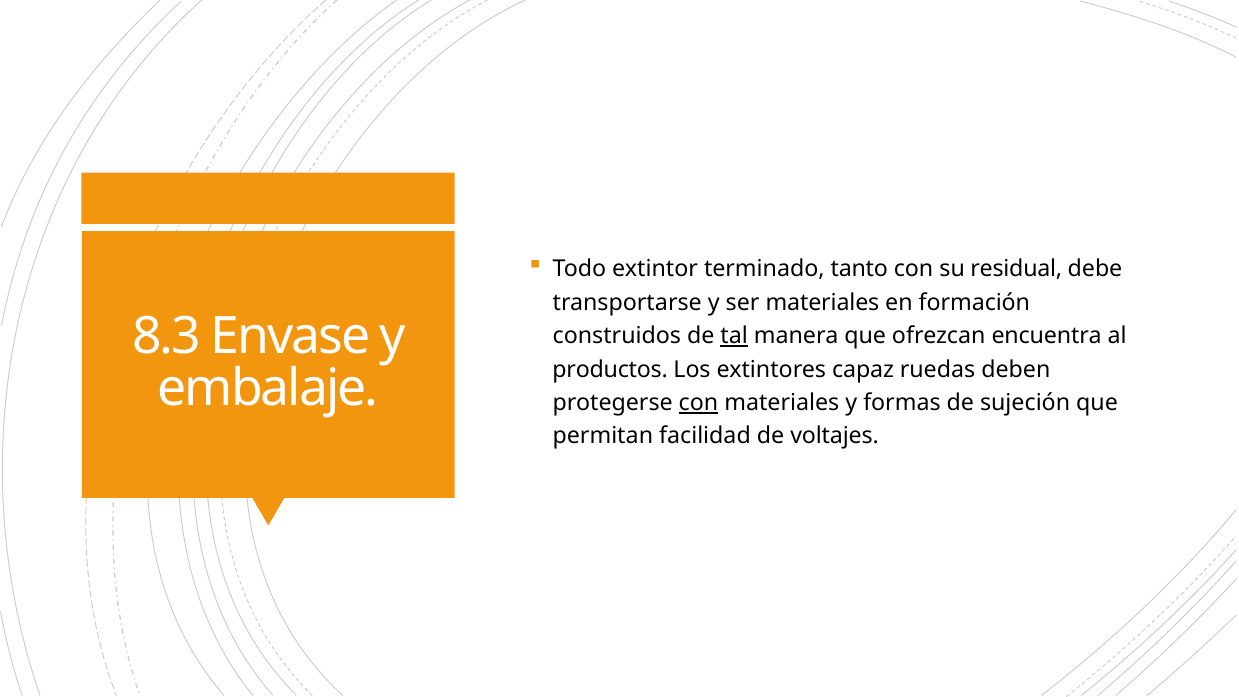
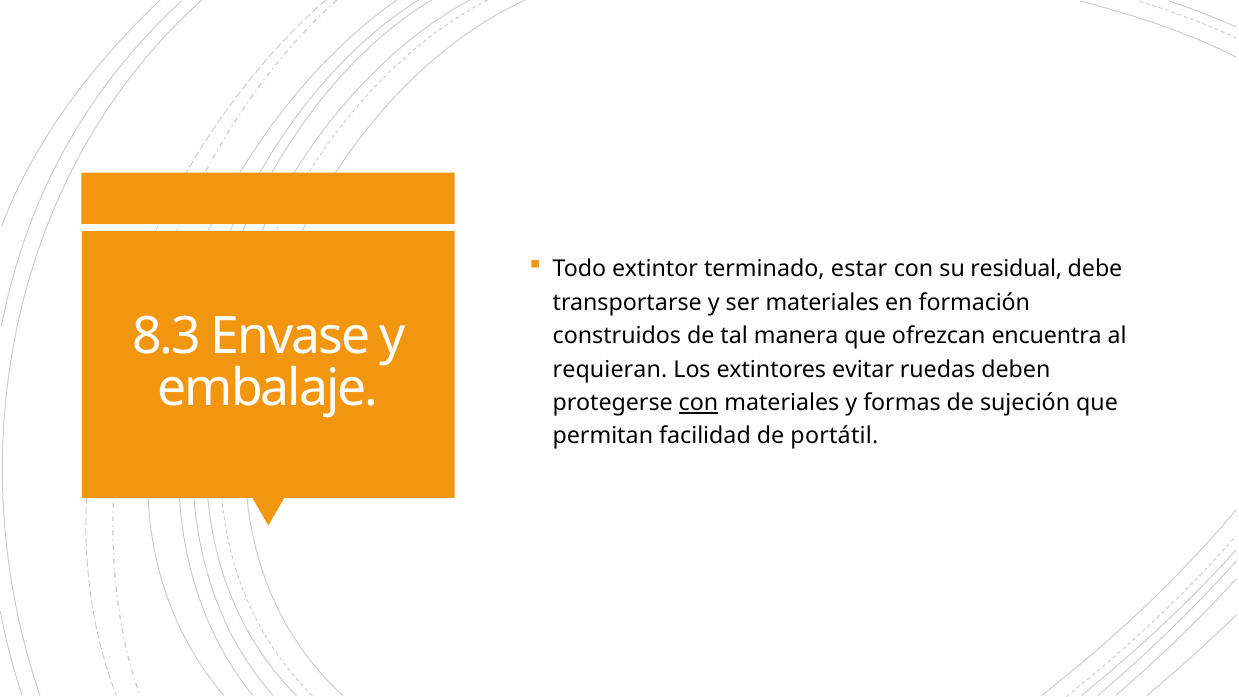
tanto: tanto -> estar (859, 269)
tal underline: present -> none (734, 336)
productos: productos -> requieran (610, 369)
capaz: capaz -> evitar (863, 369)
voltajes: voltajes -> portátil (834, 436)
